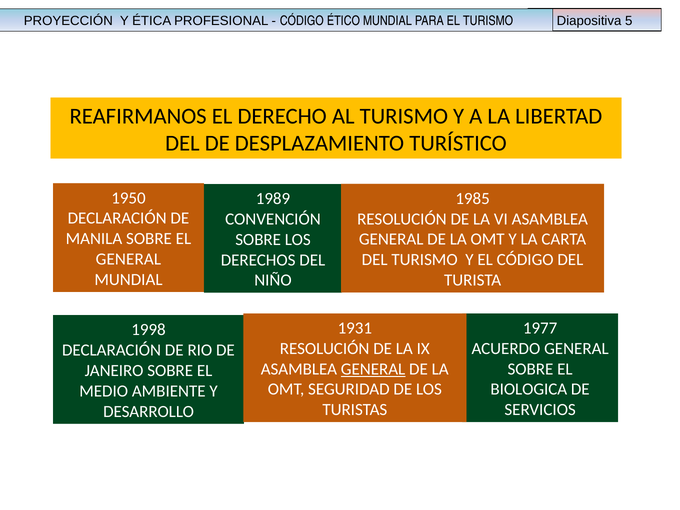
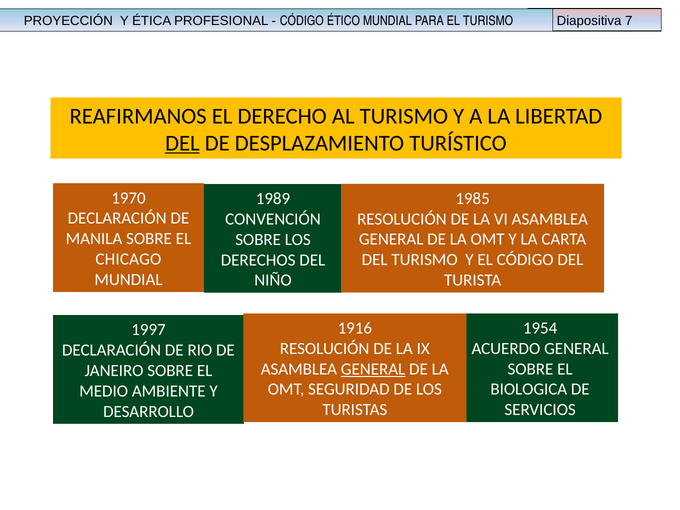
5: 5 -> 7 (629, 21)
DEL underline: none -> present (182, 143)
1950: 1950 -> 1970 (128, 198)
GENERAL: GENERAL -> CHICAGO (128, 259)
1931: 1931 -> 1916 (355, 328)
1977: 1977 -> 1954 (540, 328)
1998: 1998 -> 1997 (149, 330)
